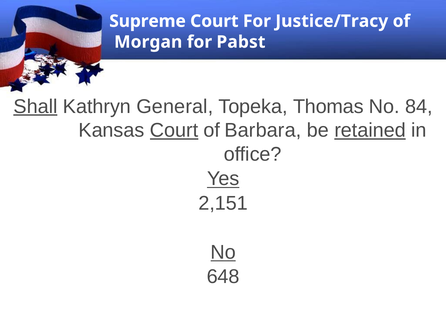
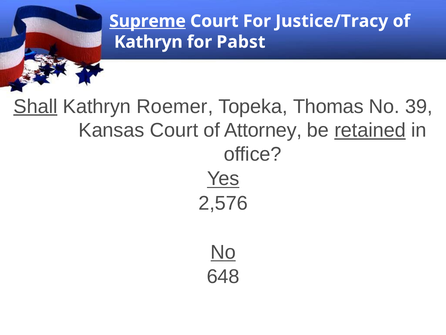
Supreme underline: none -> present (148, 21)
Morgan: Morgan -> Kathryn (148, 42)
General: General -> Roemer (175, 106)
84: 84 -> 39 (419, 106)
Court underline: present -> none (174, 130)
Barbara: Barbara -> Attorney (263, 130)
2,151: 2,151 -> 2,576 (223, 203)
